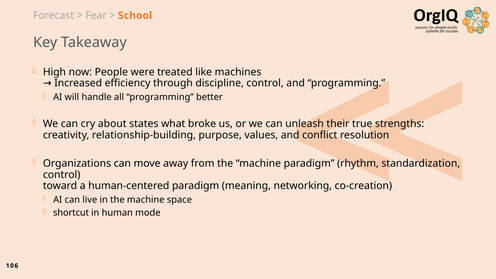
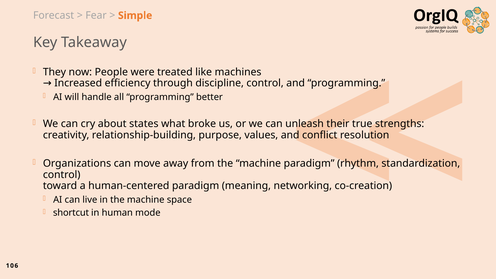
School: School -> Simple (135, 16)
High: High -> They (54, 72)
